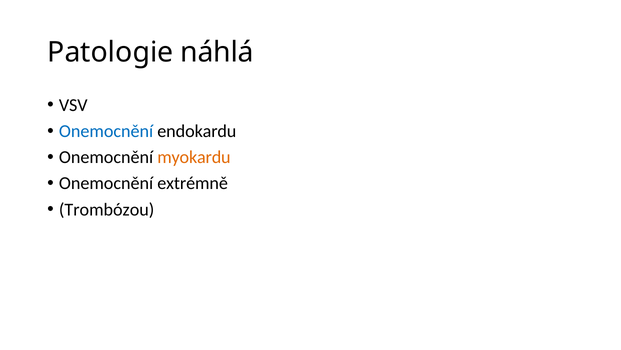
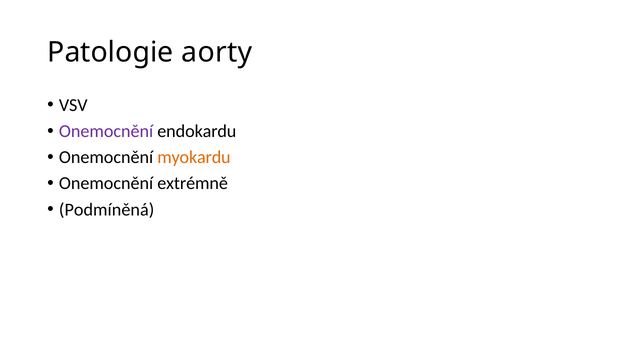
náhlá: náhlá -> aorty (217, 52)
Onemocnění colour: blue -> purple (106, 131)
Trombózou: Trombózou -> Podmíněná (107, 209)
